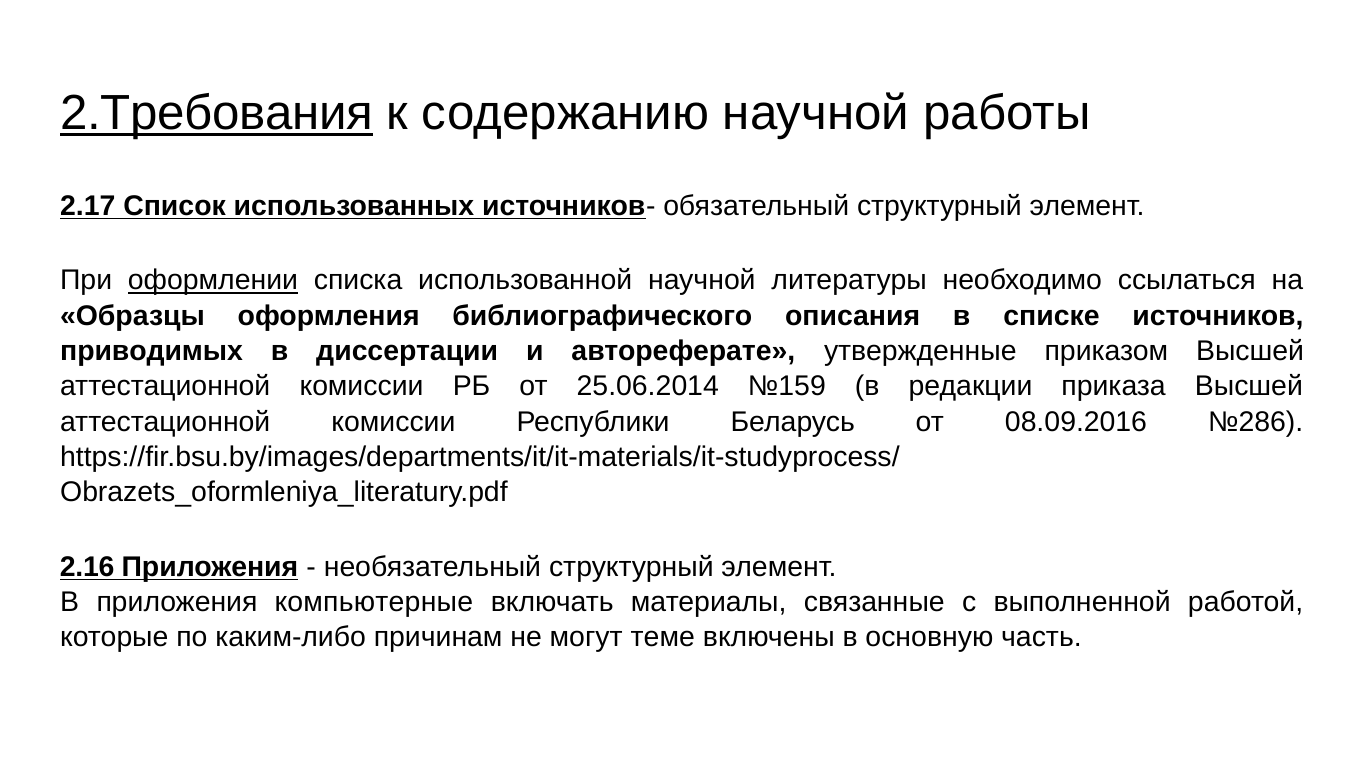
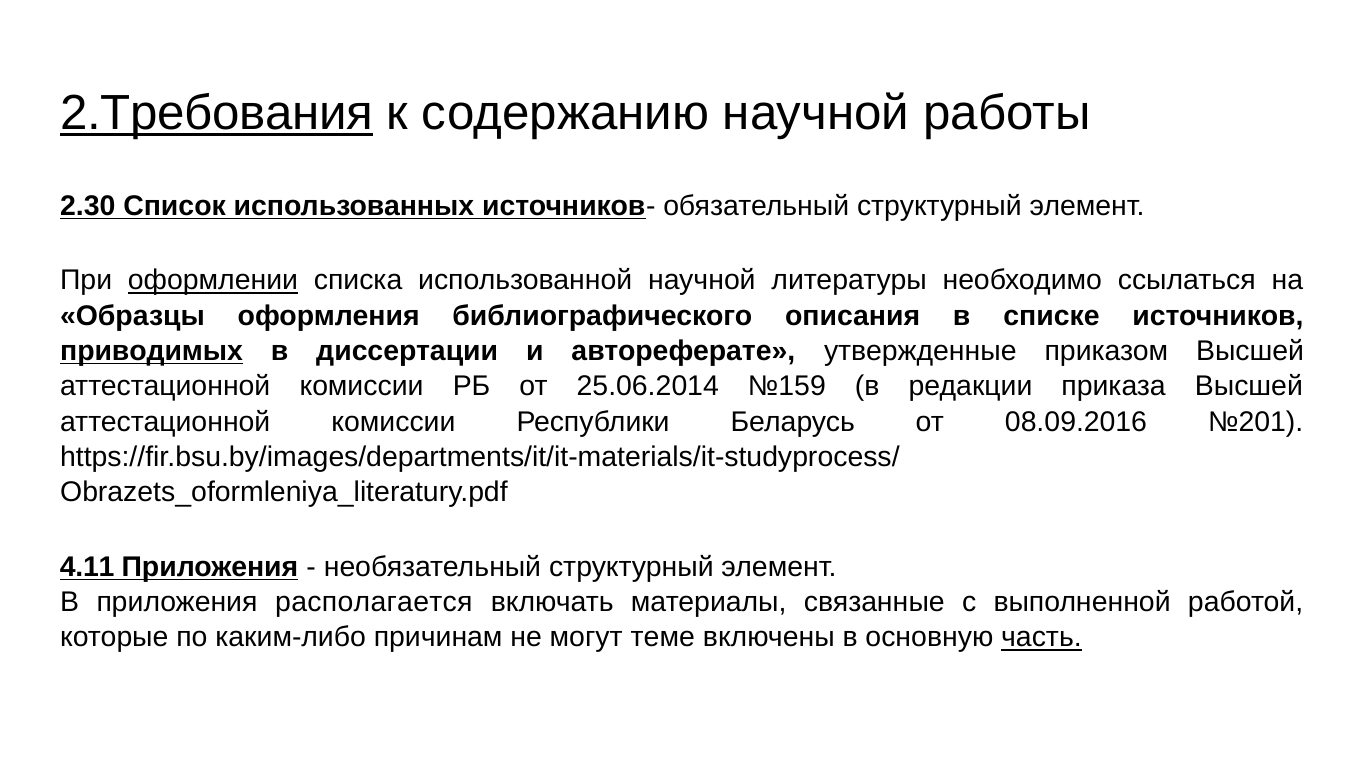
2.17: 2.17 -> 2.30 (88, 206)
приводимых underline: none -> present (152, 351)
№286: №286 -> №201 (1256, 422)
2.16: 2.16 -> 4.11 (87, 567)
компьютерные: компьютерные -> располагается (374, 602)
часть underline: none -> present (1041, 637)
